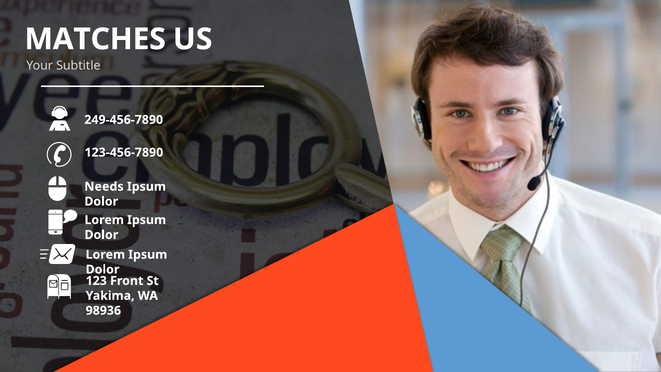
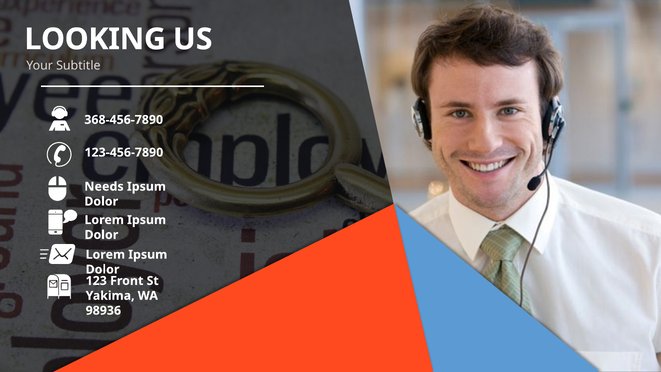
MATCHES: MATCHES -> LOOKING (95, 39)
249-456-7890: 249-456-7890 -> 368-456-7890 (124, 120)
